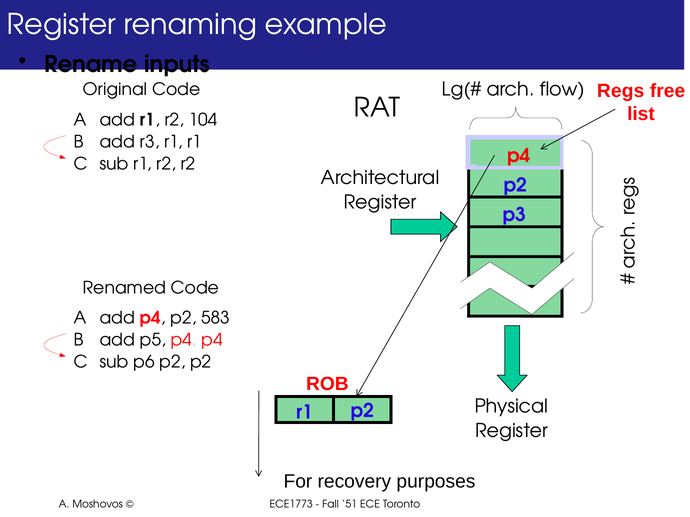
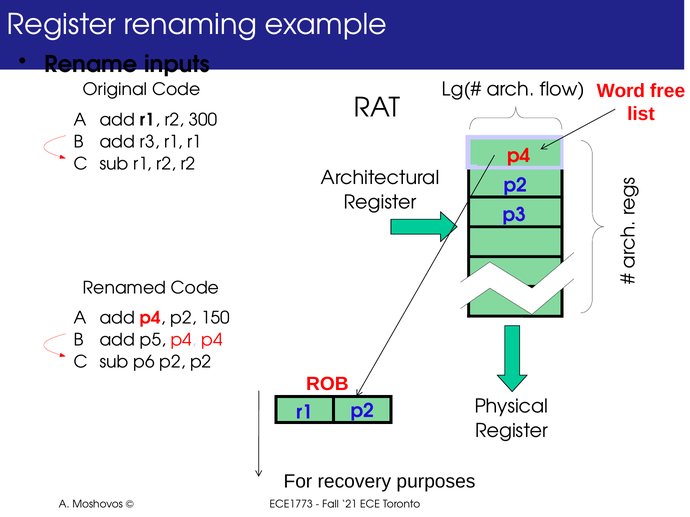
Regs: Regs -> Word (621, 91)
104: 104 -> 300 (203, 120)
583: 583 -> 150 (216, 318)
51: 51 -> 21 (349, 505)
